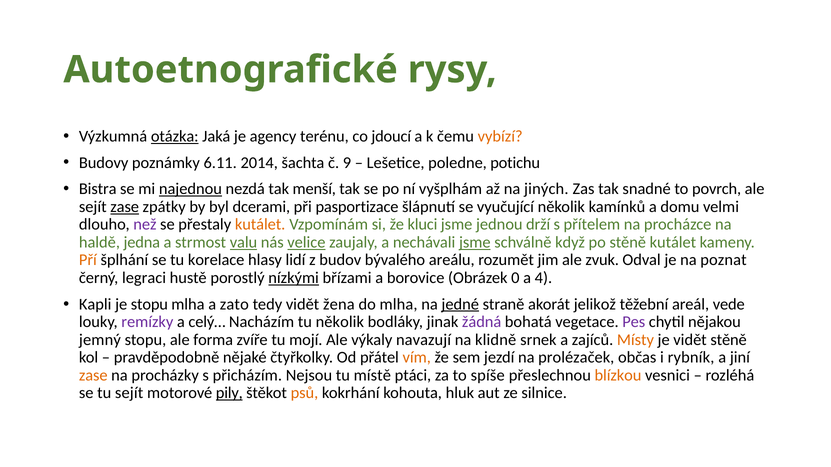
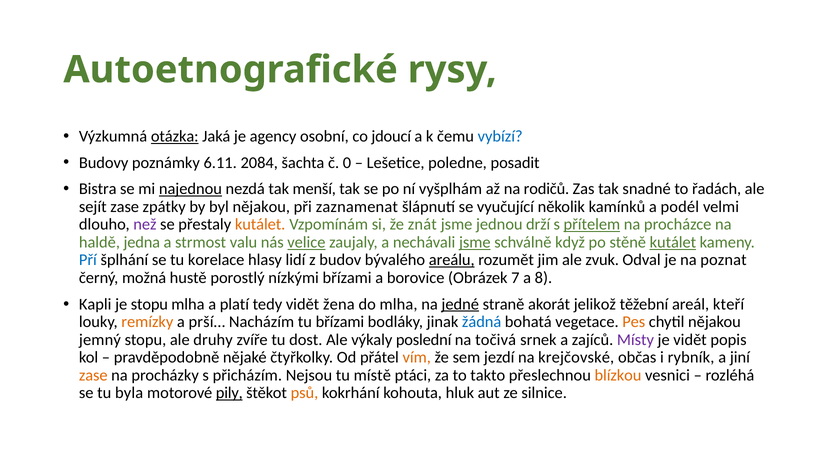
terénu: terénu -> osobní (324, 136)
vybízí colour: orange -> blue (500, 136)
2014: 2014 -> 2084 (259, 163)
9: 9 -> 0 (347, 163)
potichu: potichu -> posadit (515, 163)
jiných: jiných -> rodičů (547, 189)
povrch: povrch -> řadách (717, 189)
zase underline: present -> none (125, 207)
byl dcerami: dcerami -> nějakou (261, 207)
pasportizace: pasportizace -> zaznamenat (357, 207)
domu: domu -> podél (680, 207)
kluci: kluci -> znát (422, 225)
přítelem underline: none -> present (592, 225)
valu underline: present -> none (243, 242)
kutálet underline: none -> present (673, 242)
Pří colour: orange -> blue (88, 260)
areálu underline: none -> present (452, 260)
legraci: legraci -> možná (144, 278)
nízkými underline: present -> none (294, 278)
0: 0 -> 7 (515, 278)
4: 4 -> 8 (543, 278)
zato: zato -> platí (234, 304)
vede: vede -> kteří (729, 304)
remízky colour: purple -> orange (147, 322)
celý…: celý… -> prší… (207, 322)
tu několik: několik -> břízami (340, 322)
žádná colour: purple -> blue (482, 322)
Pes colour: purple -> orange (634, 322)
forma: forma -> druhy (213, 340)
mojí: mojí -> dost (306, 340)
navazují: navazují -> poslední (424, 340)
klidně: klidně -> točivá (496, 340)
Místy colour: orange -> purple (635, 340)
vidět stěně: stěně -> popis (728, 340)
prolézaček: prolézaček -> krejčovské (576, 358)
spíše: spíše -> takto (488, 375)
tu sejít: sejít -> byla (129, 393)
